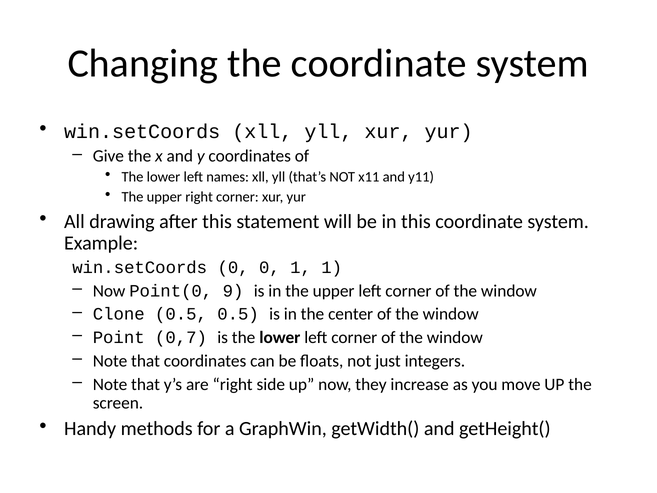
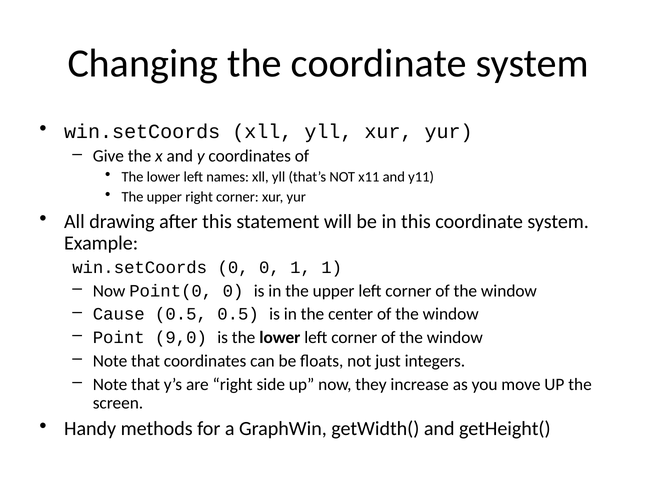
Point(0 9: 9 -> 0 (233, 291)
Clone: Clone -> Cause (119, 314)
0,7: 0,7 -> 9,0 (181, 337)
